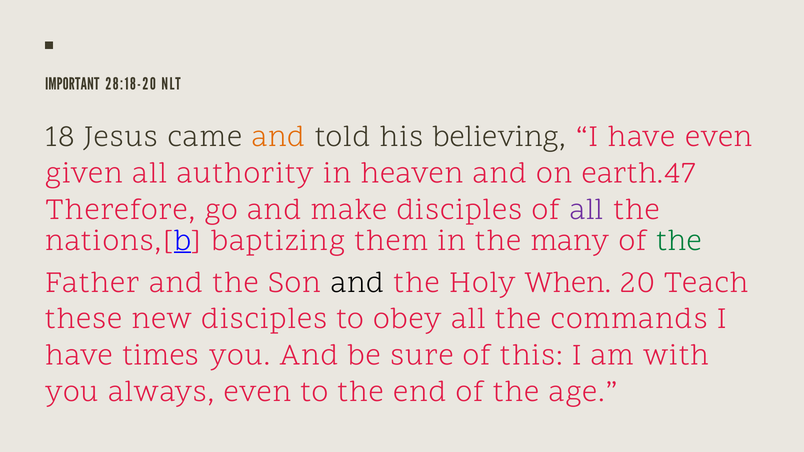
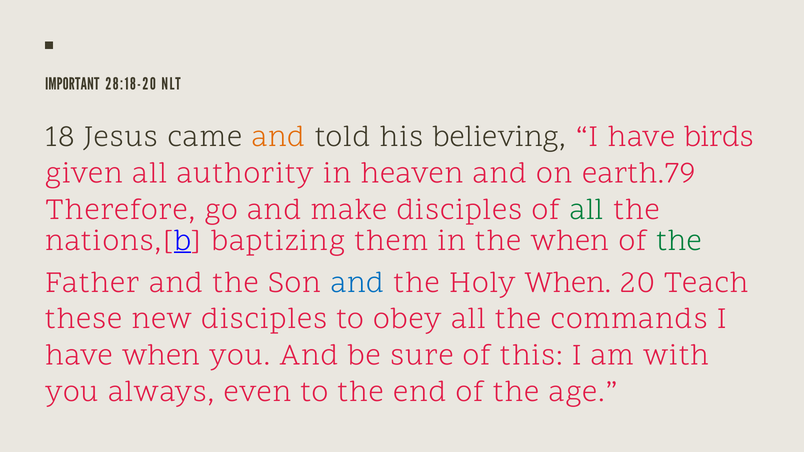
have even: even -> birds (719, 137)
earth.47: earth.47 -> earth.79 (639, 173)
all colour: purple -> green (587, 209)
the many: many -> when (570, 240)
and colour: black -> blue (357, 282)
have times: times -> when (161, 355)
